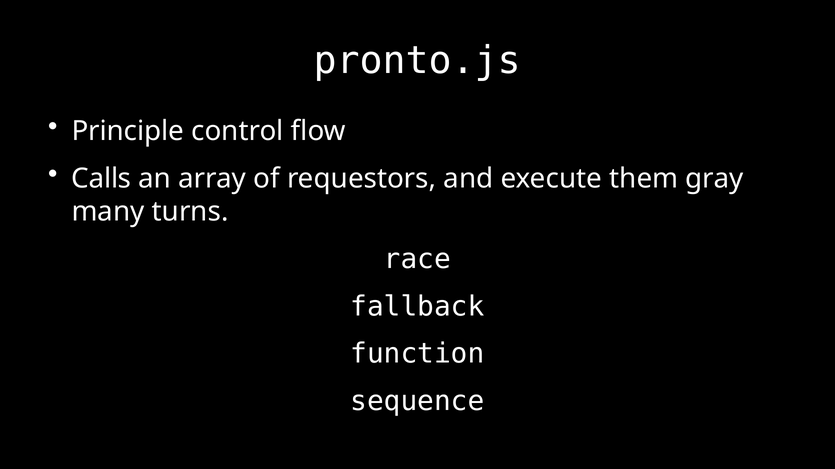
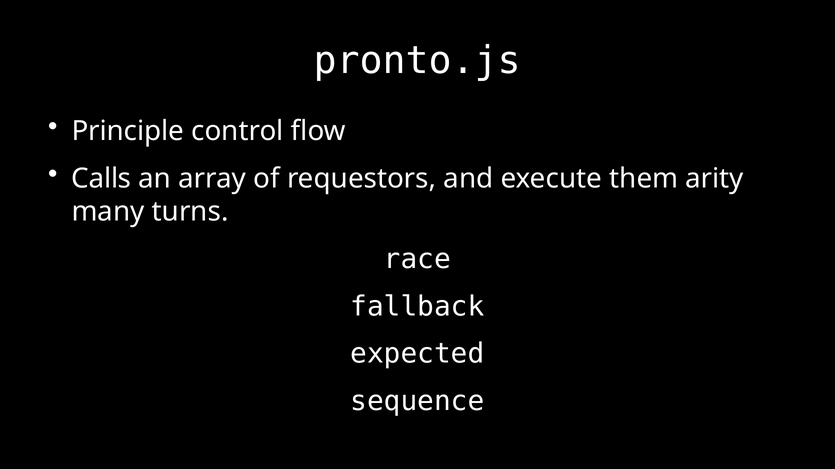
gray: gray -> arity (714, 179)
function: function -> expected (417, 354)
